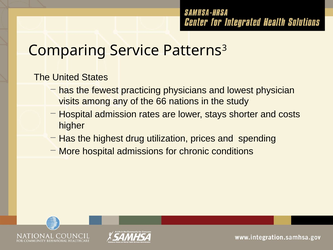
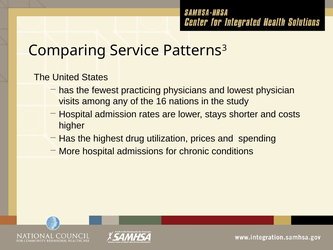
66: 66 -> 16 (161, 101)
